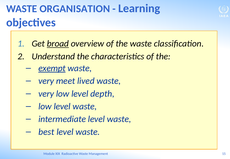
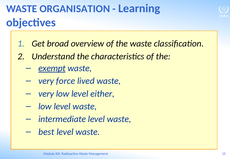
broad underline: present -> none (58, 44)
meet: meet -> force (66, 81)
depth: depth -> either (102, 94)
